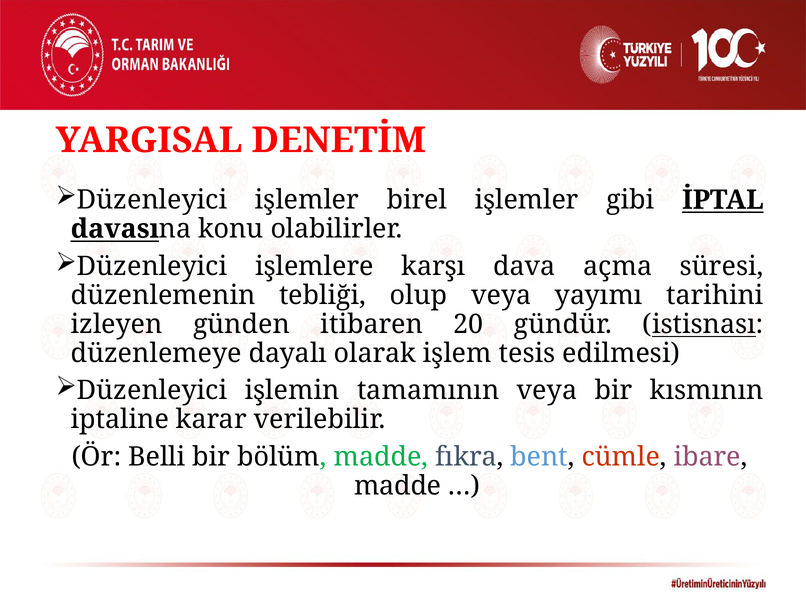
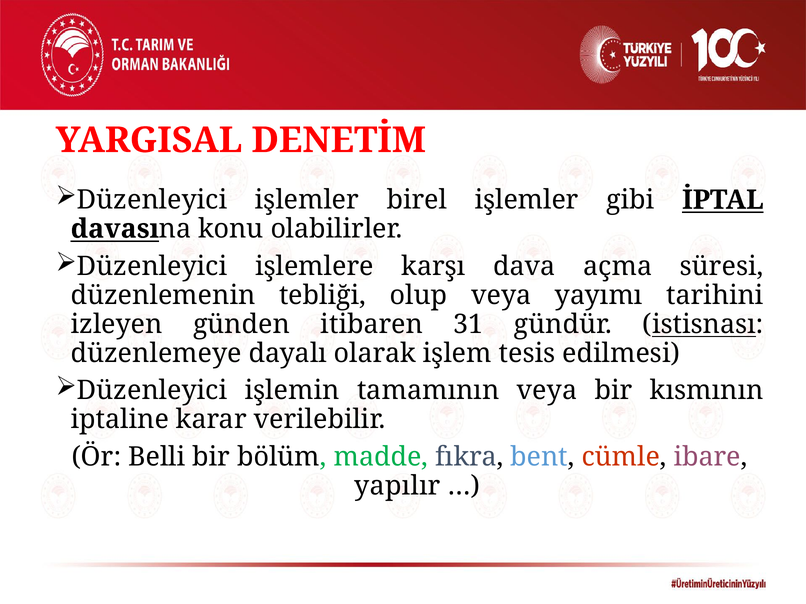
20: 20 -> 31 (468, 324)
madde: madde -> yapılır (397, 486)
